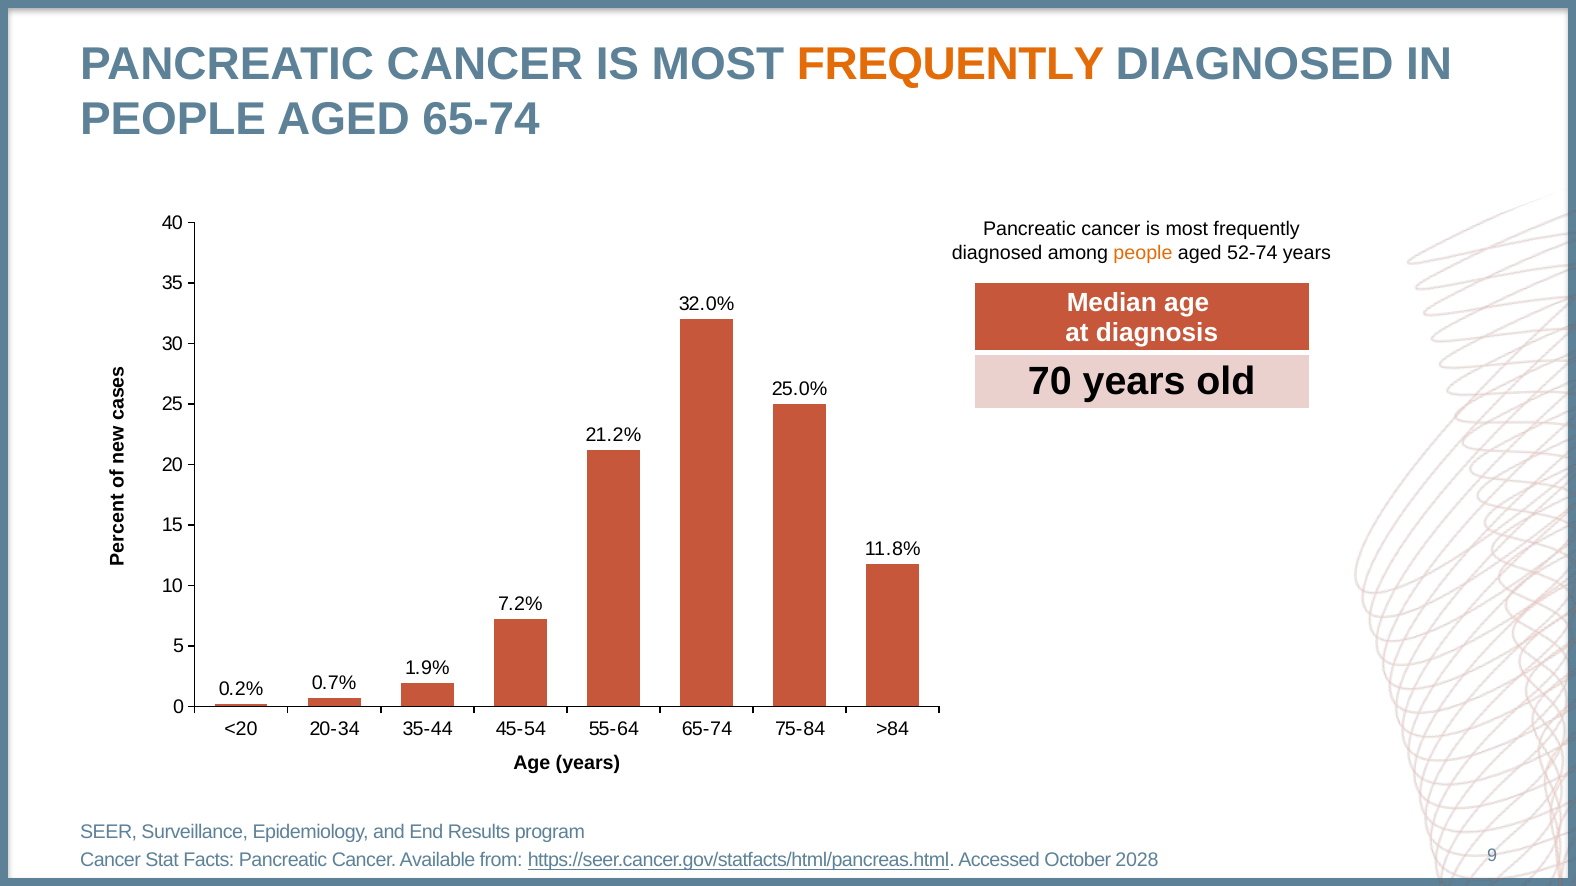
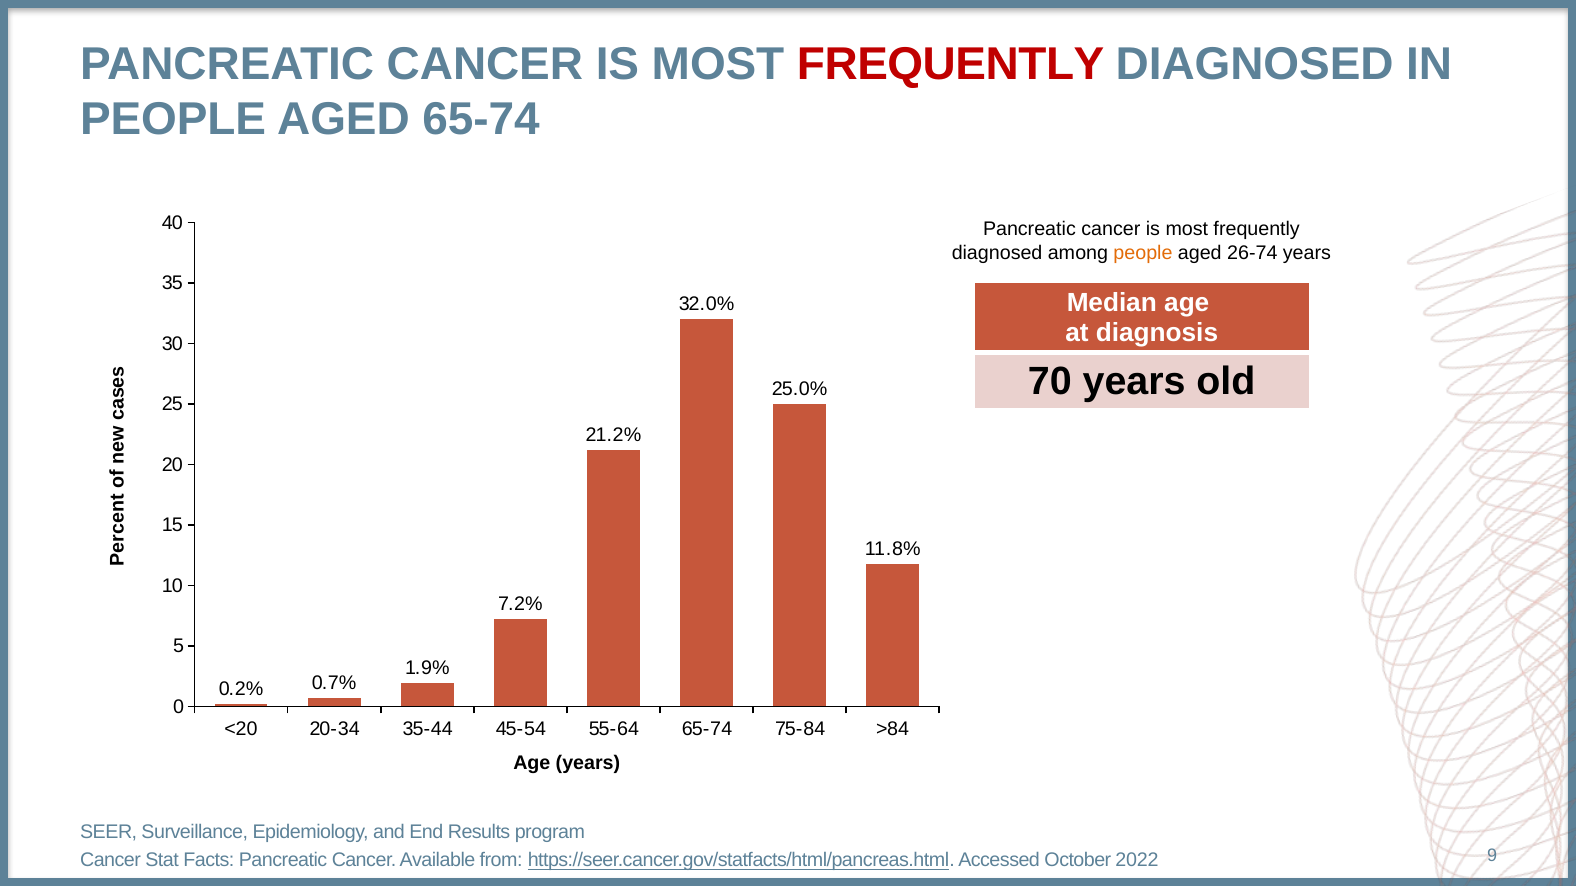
FREQUENTLY colour: orange -> red (951, 64)
52-74: 52-74 -> 26-74 (1252, 253)
2028: 2028 -> 2022 (1137, 861)
